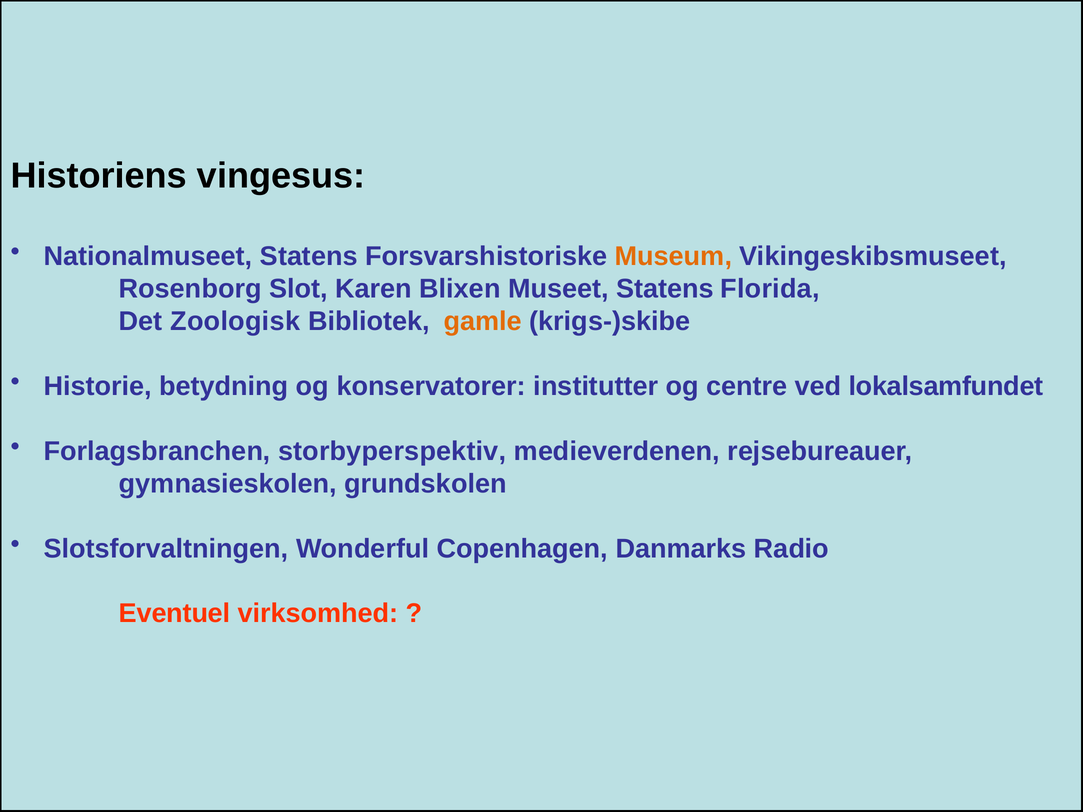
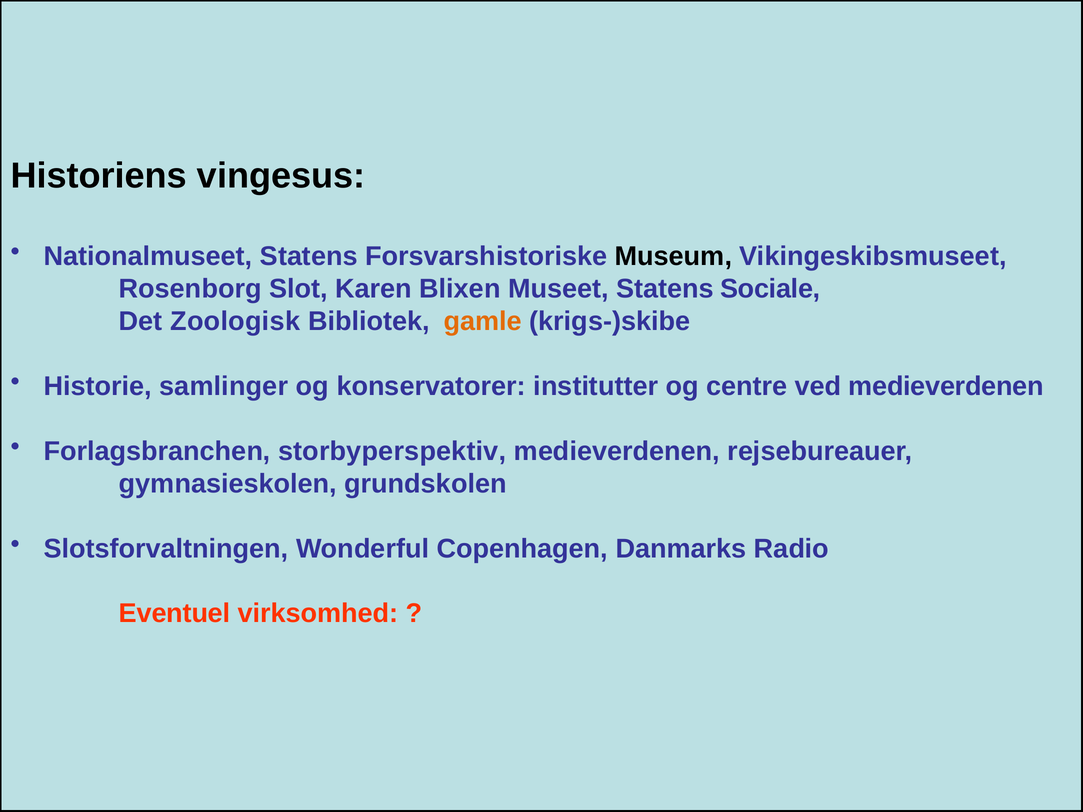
Museum colour: orange -> black (673, 256)
Florida: Florida -> Sociale (770, 289)
betydning: betydning -> samlinger (224, 386)
ved lokalsamfundet: lokalsamfundet -> medieverdenen (946, 386)
